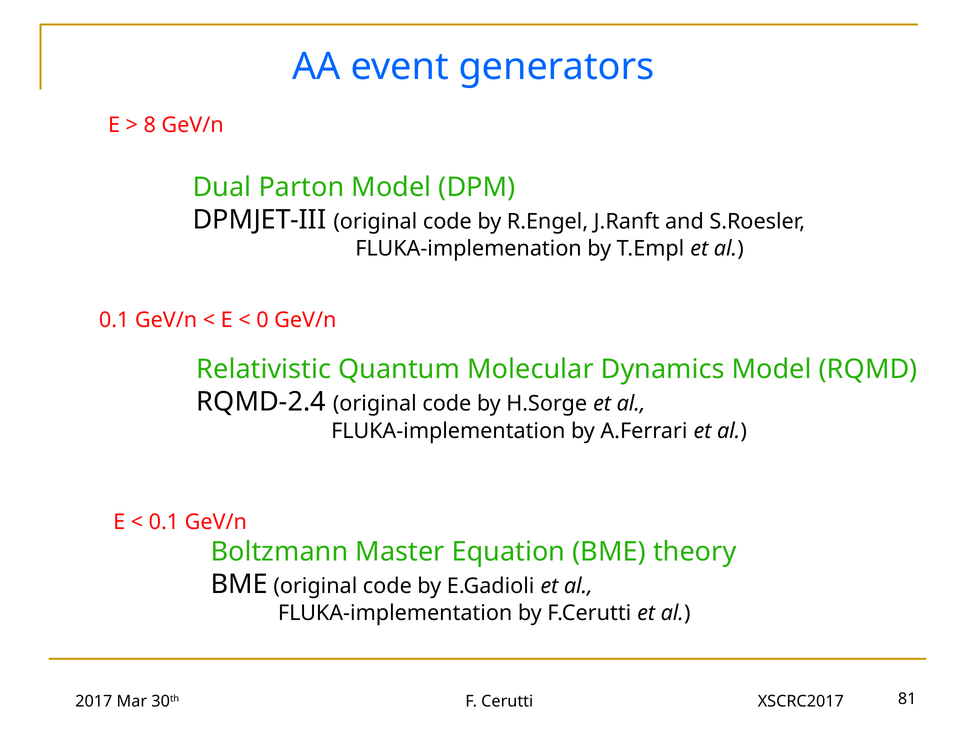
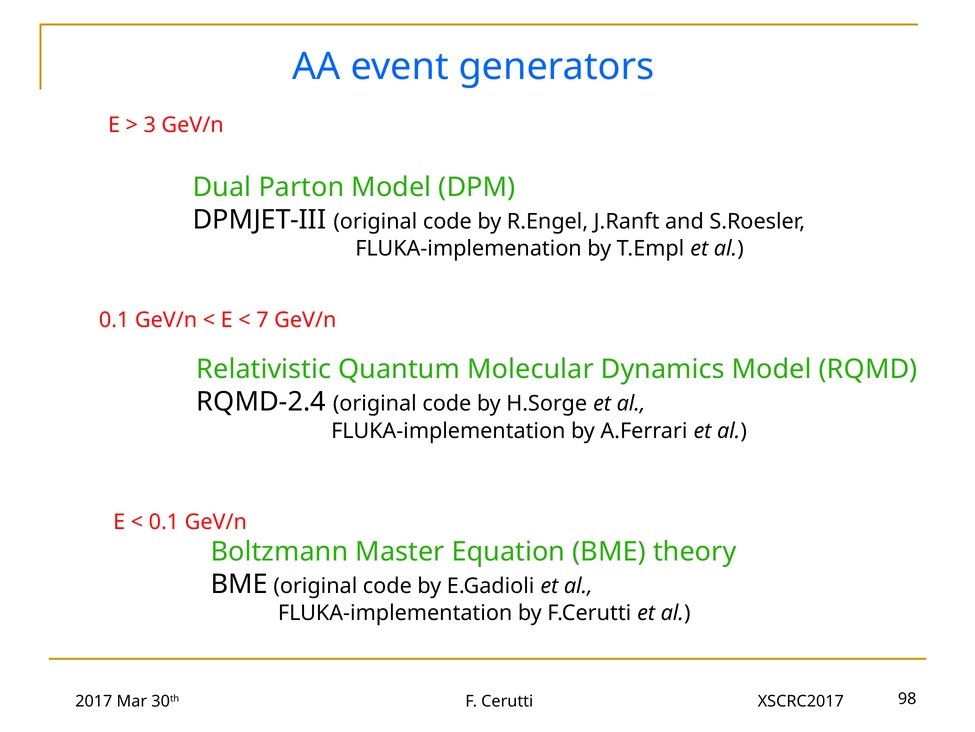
8: 8 -> 3 (150, 125)
0: 0 -> 7 (262, 320)
81: 81 -> 98 (907, 698)
